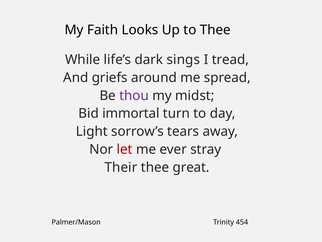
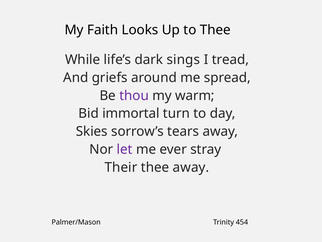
midst: midst -> warm (195, 95)
Light: Light -> Skies (92, 131)
let colour: red -> purple (125, 149)
thee great: great -> away (191, 167)
